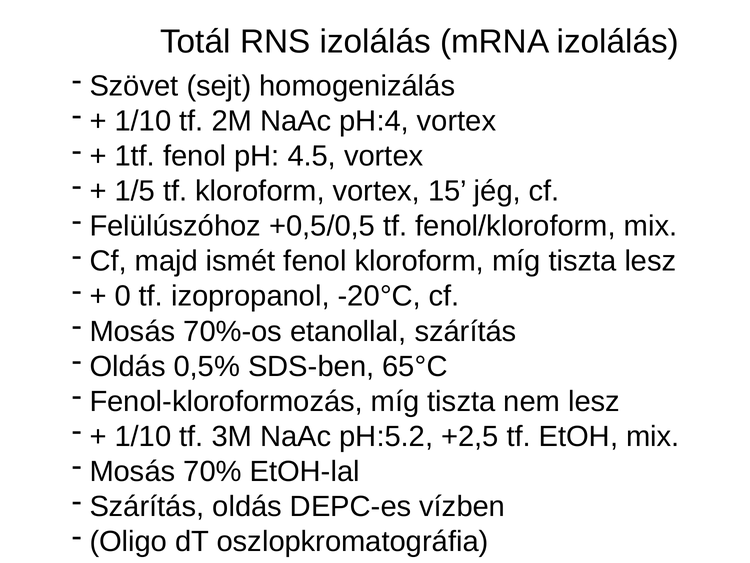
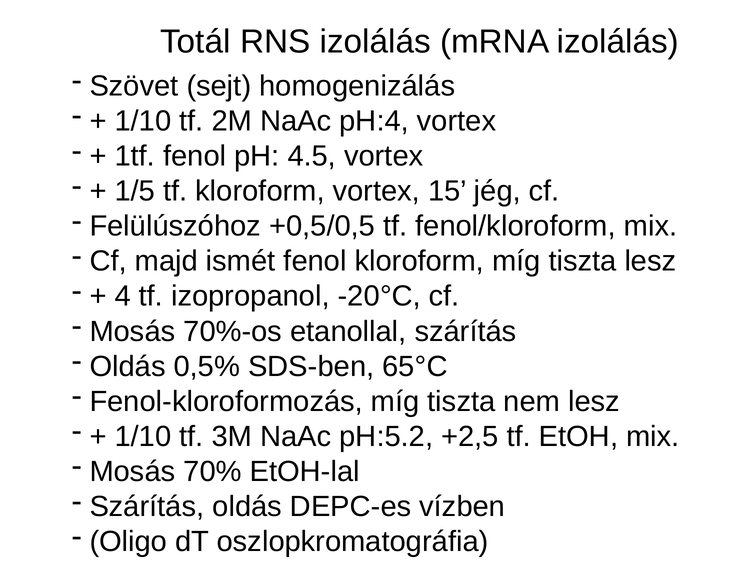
0: 0 -> 4 (123, 296)
